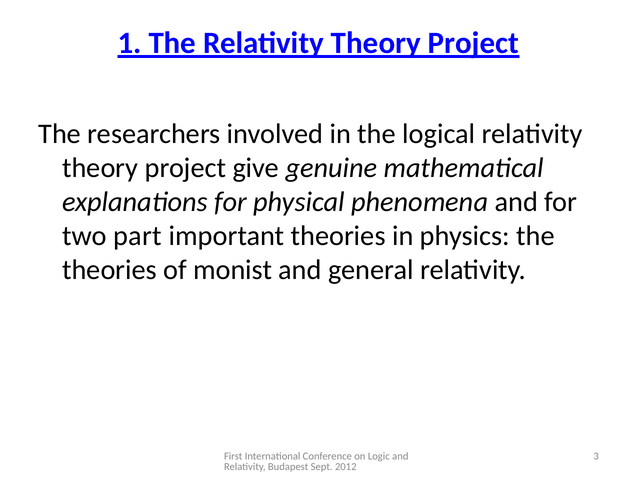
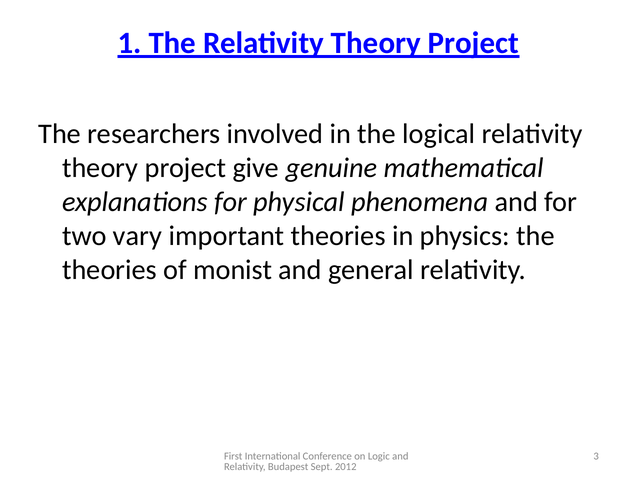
part: part -> vary (138, 236)
